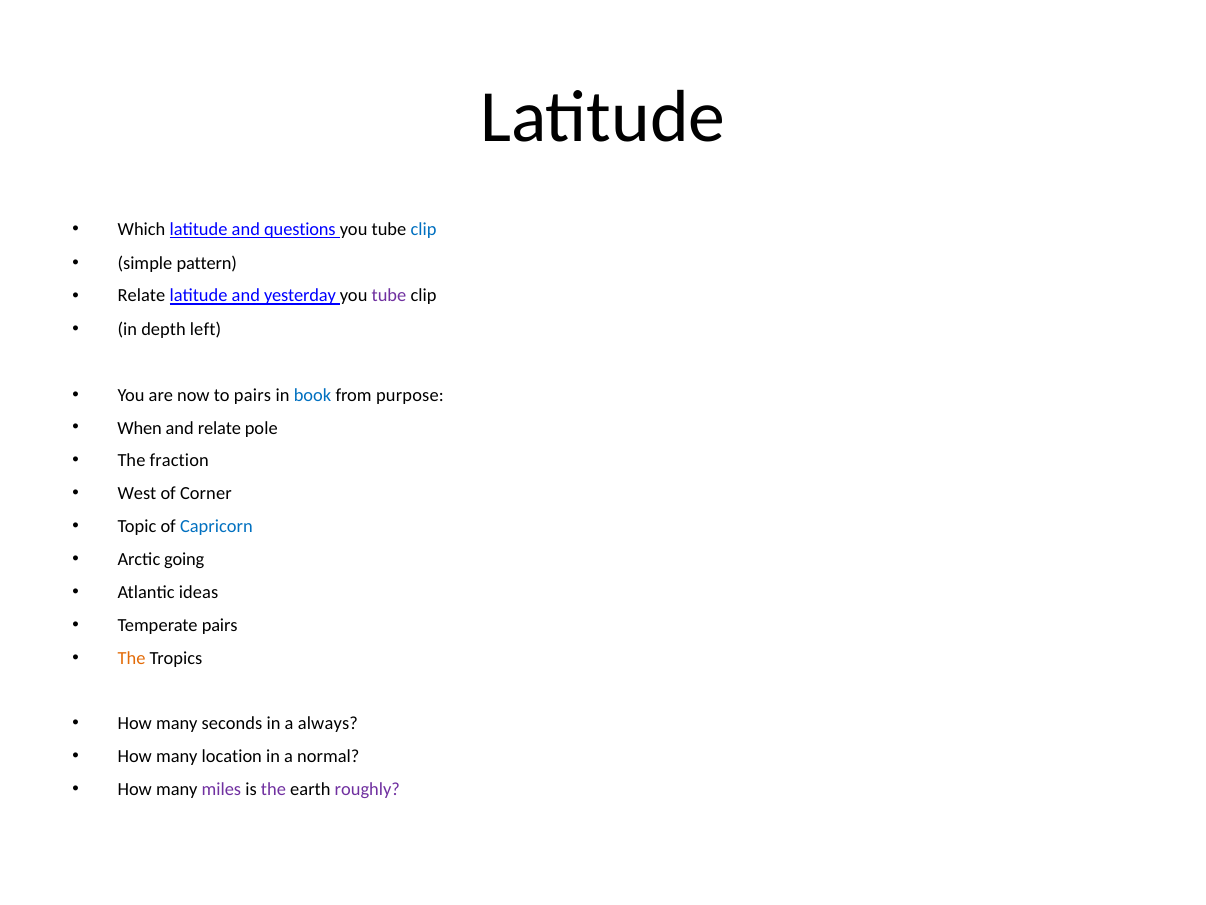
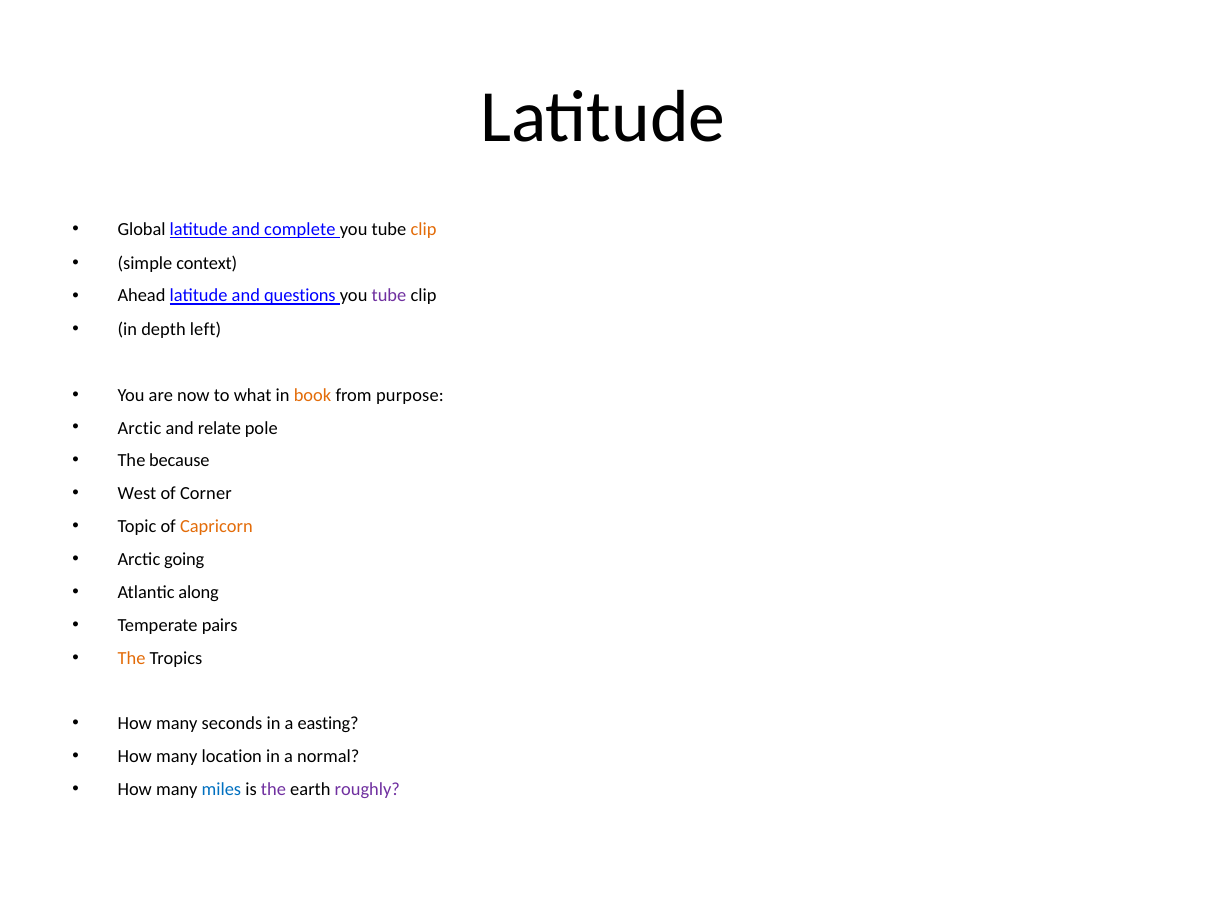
Which: Which -> Global (142, 229)
questions: questions -> complete (300, 229)
clip colour: blue -> orange (423, 229)
pattern: pattern -> context (207, 263)
Relate: Relate -> Ahead (142, 296)
yesterday: yesterday -> questions (300, 296)
to pairs: pairs -> what (253, 395)
book colour: blue -> orange (313, 395)
When: When -> Arctic (139, 428)
fraction: fraction -> because (179, 461)
Capricorn colour: blue -> orange (216, 526)
ideas: ideas -> along (199, 592)
always: always -> easting (328, 723)
miles colour: purple -> blue (221, 789)
